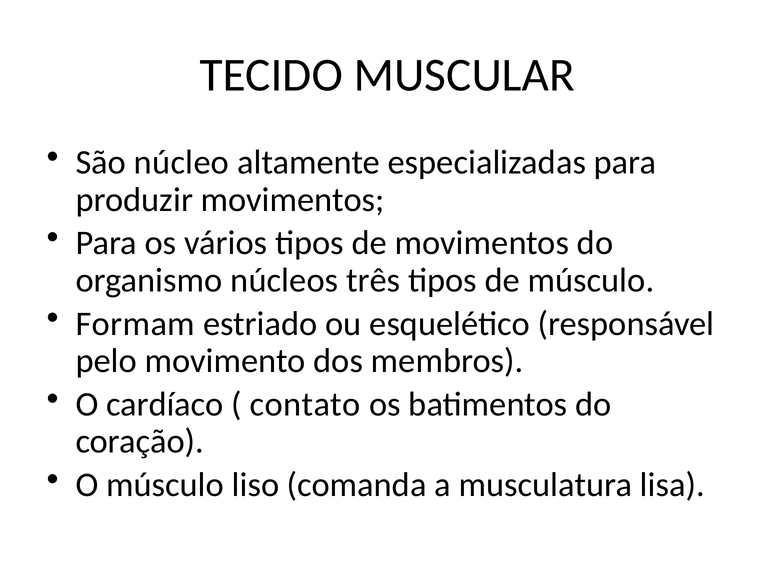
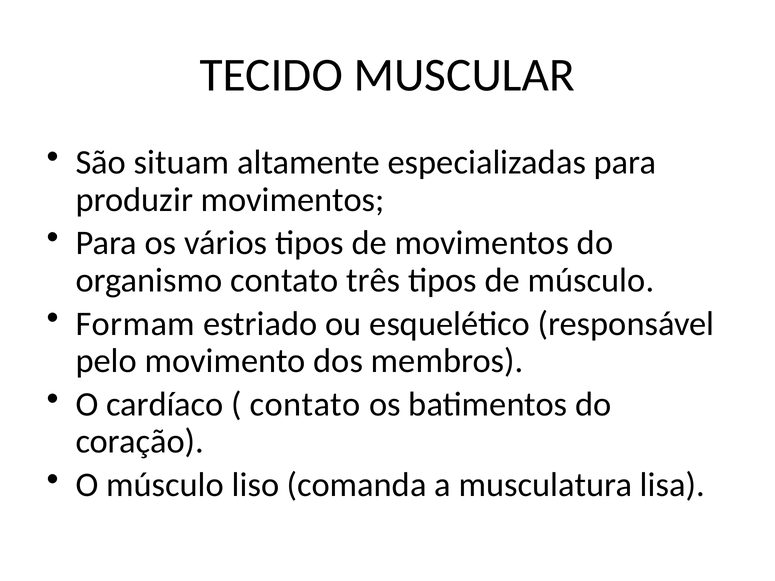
núcleo: núcleo -> situam (182, 163)
organismo núcleos: núcleos -> contato (284, 280)
